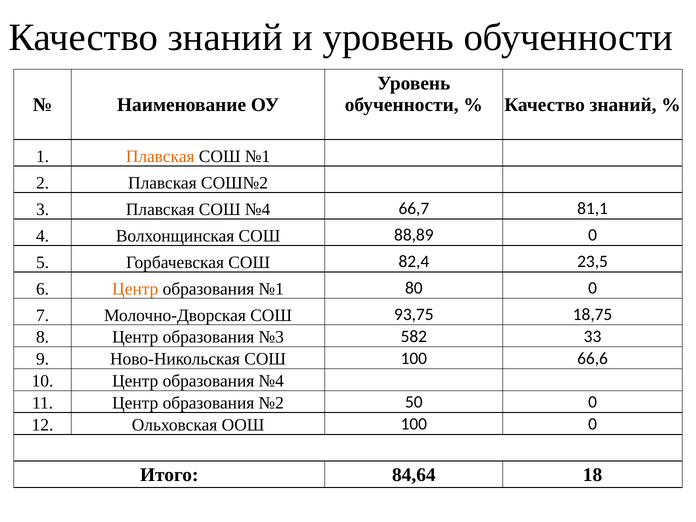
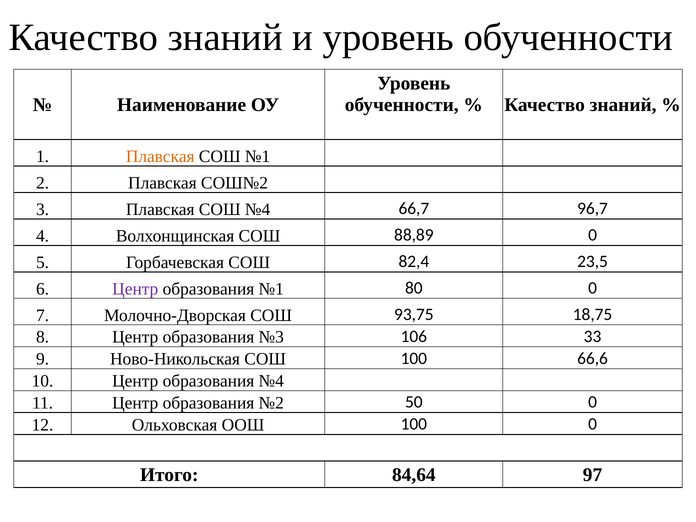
81,1: 81,1 -> 96,7 (593, 209)
Центр colour: orange -> purple (135, 289)
582: 582 -> 106 (414, 336)
18: 18 -> 97 (593, 475)
